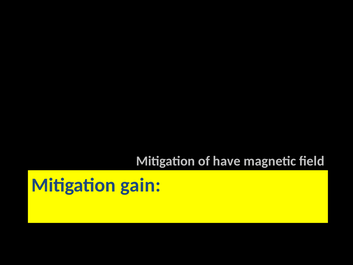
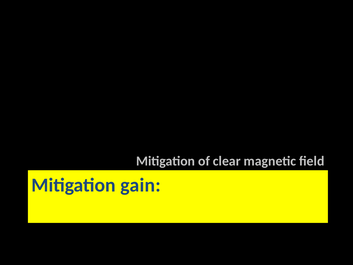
have: have -> clear (227, 161)
